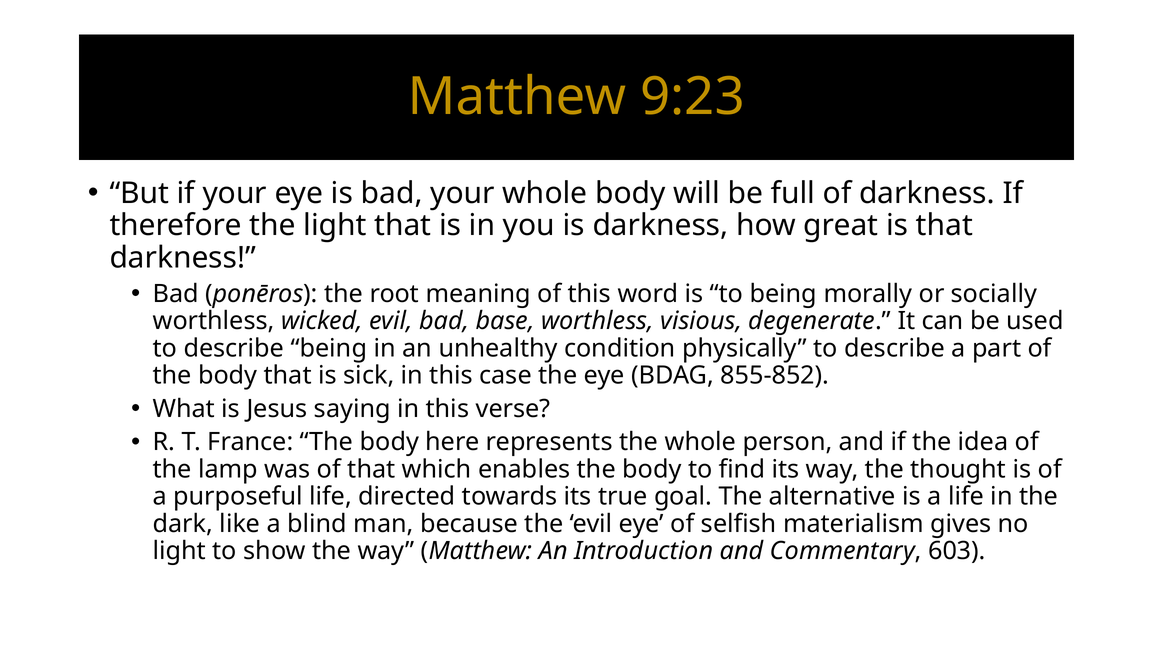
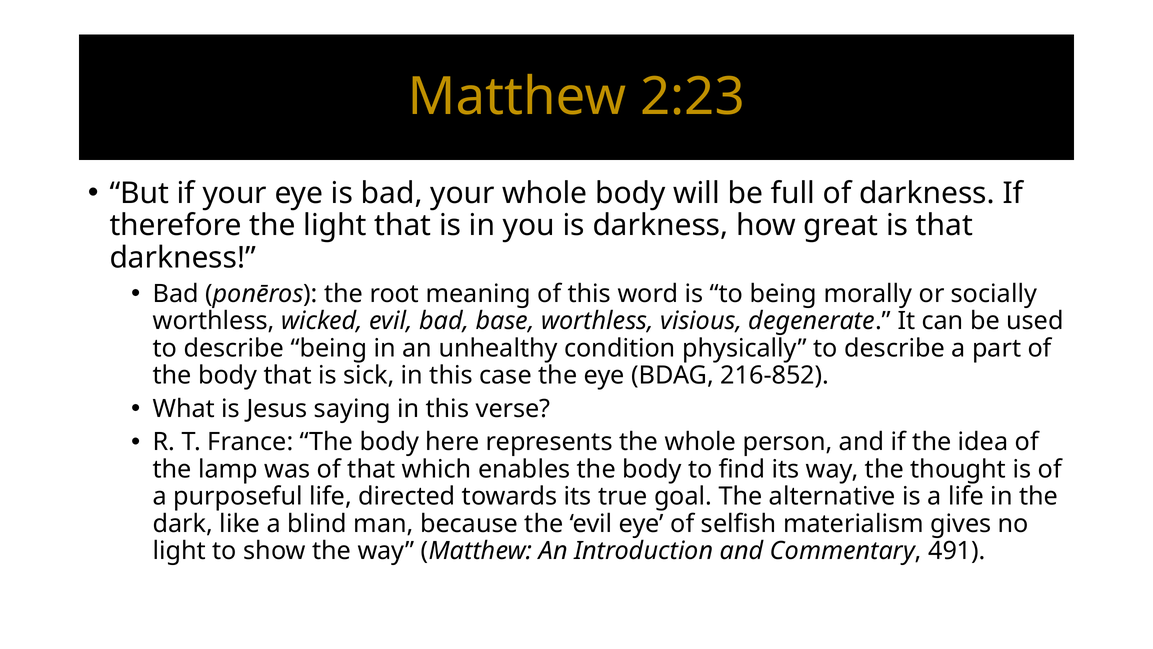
9:23: 9:23 -> 2:23 (692, 97)
855-852: 855-852 -> 216-852 (775, 375)
603: 603 -> 491 (957, 551)
